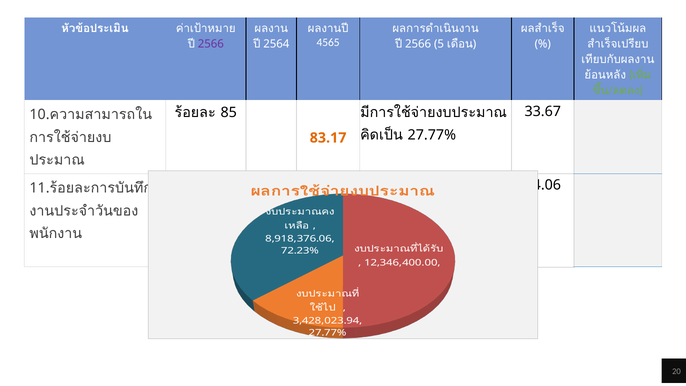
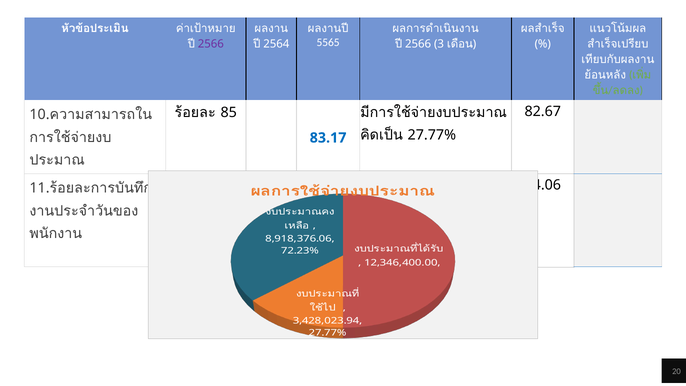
4565: 4565 -> 5565 (328, 43)
5: 5 -> 3 (439, 44)
33.67: 33.67 -> 82.67 (543, 111)
83.17 colour: orange -> blue (328, 138)
